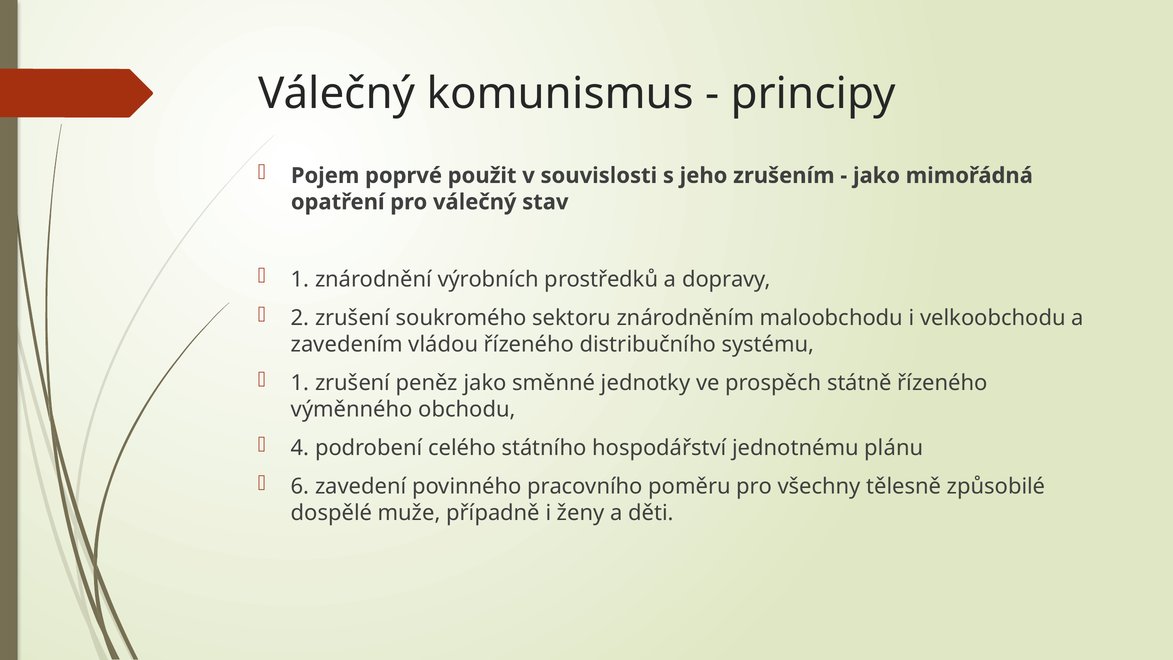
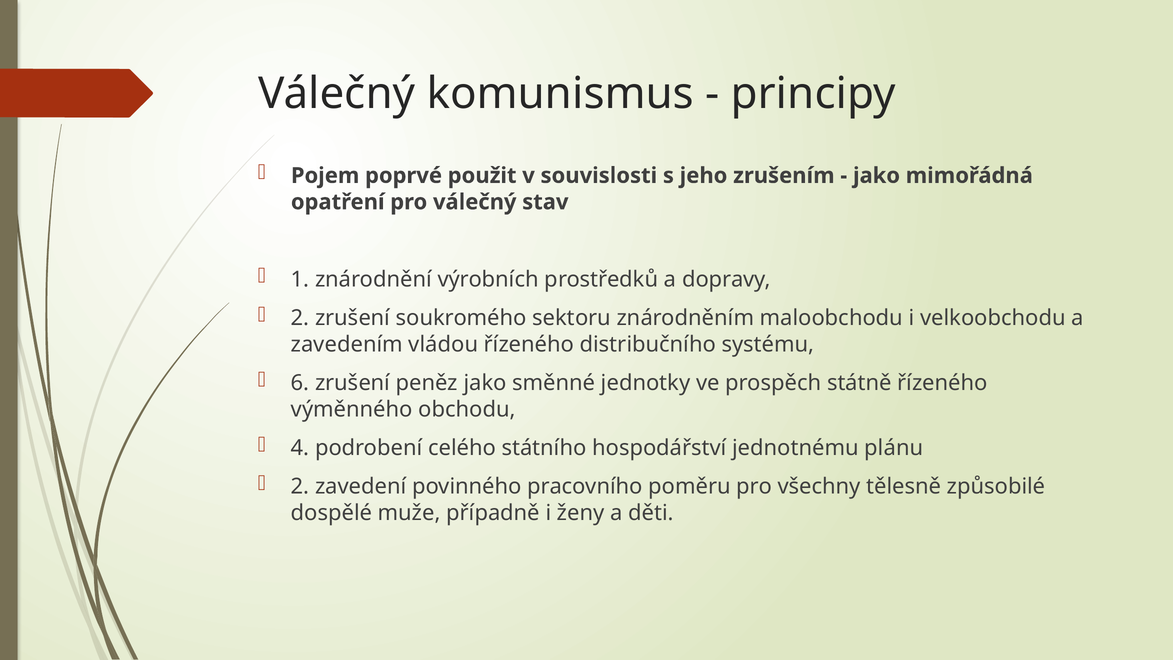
1: 1 -> 6 (300, 383)
6: 6 -> 2 (300, 486)
